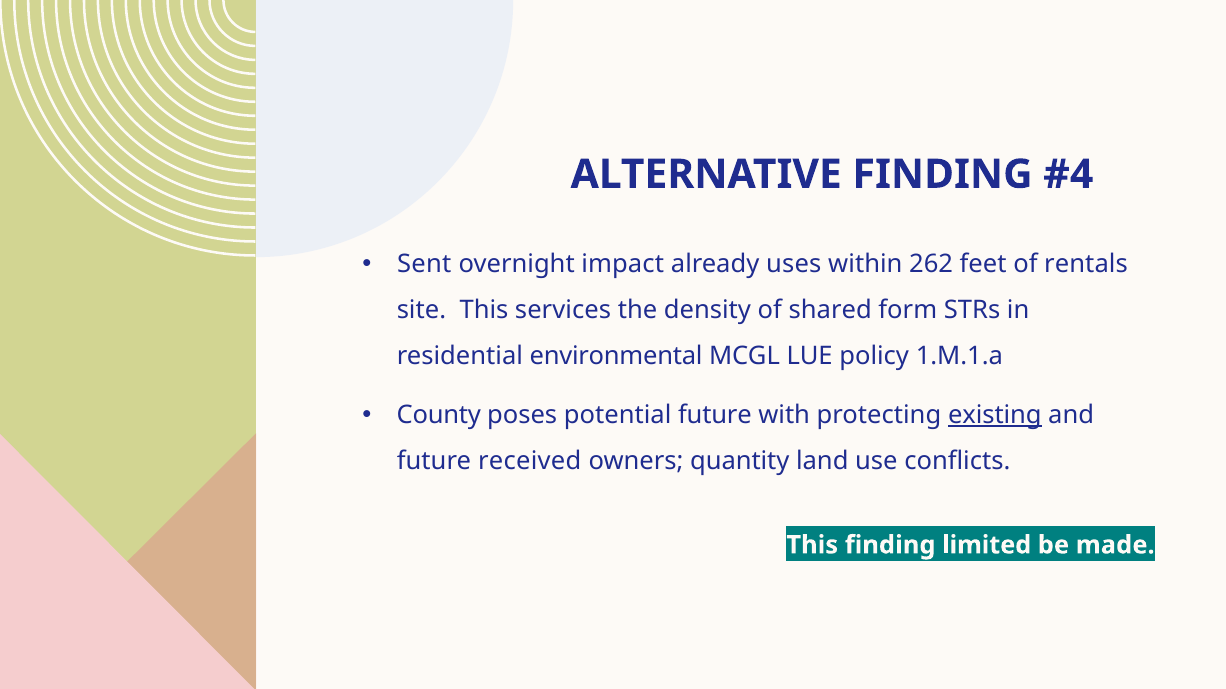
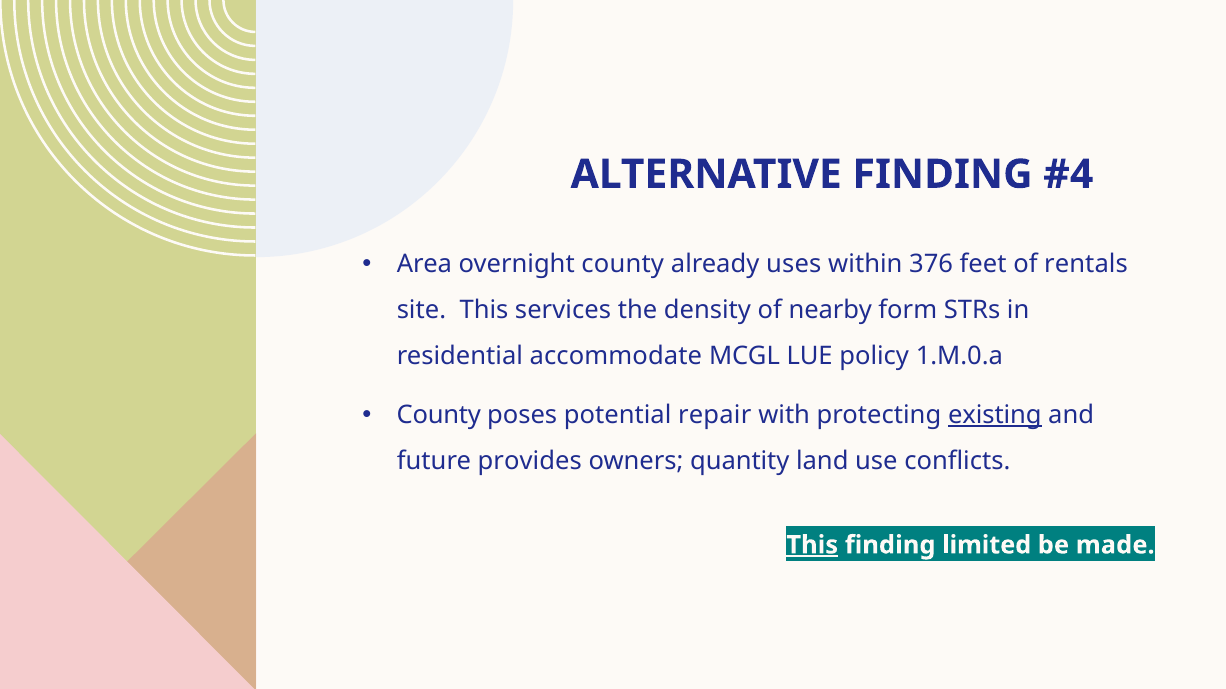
Sent: Sent -> Area (424, 265)
overnight impact: impact -> county (623, 265)
262: 262 -> 376 (931, 265)
shared: shared -> nearby (830, 311)
environmental: environmental -> accommodate (616, 357)
1.M.1.a: 1.M.1.a -> 1.M.0.a (959, 357)
potential future: future -> repair (715, 416)
received: received -> provides (530, 462)
This underline: none -> present (812, 546)
